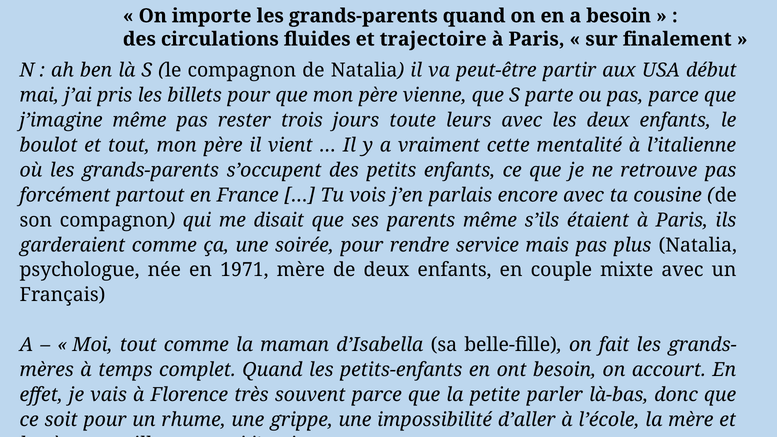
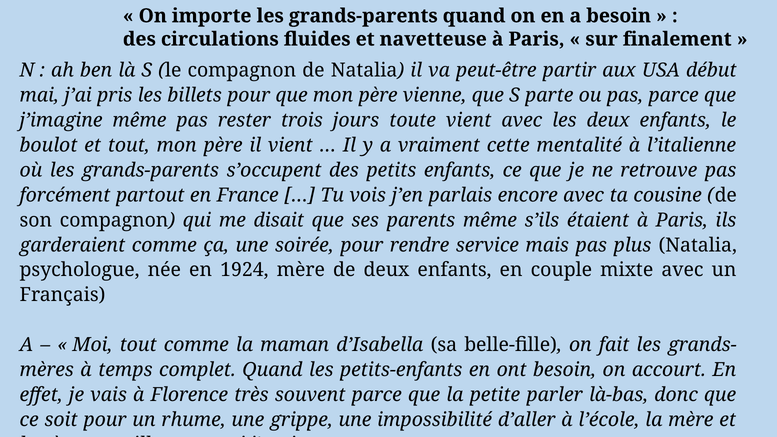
trajectoire: trajectoire -> navetteuse (433, 39)
toute leurs: leurs -> vient (469, 120)
1971: 1971 -> 1924 (244, 270)
